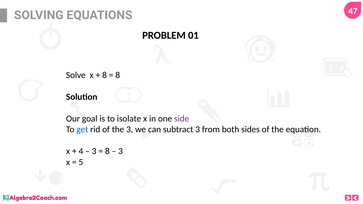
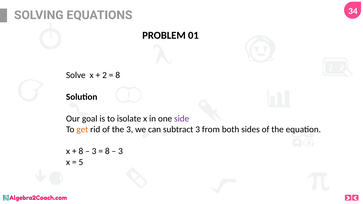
47: 47 -> 34 (353, 11)
8: 8 -> 2 (105, 75)
get colour: blue -> orange (82, 130)
4: 4 -> 8 (81, 151)
